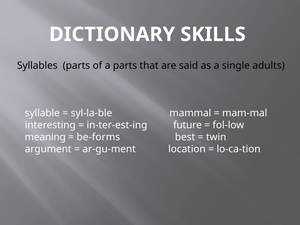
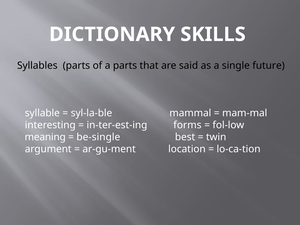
adults: adults -> future (269, 66)
future: future -> forms (187, 125)
be-forms: be-forms -> be-single (98, 137)
